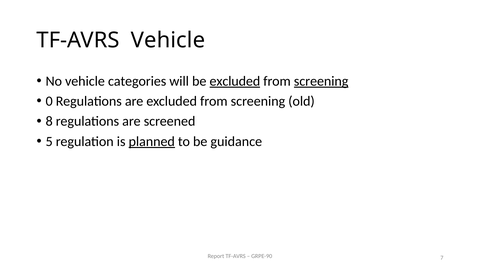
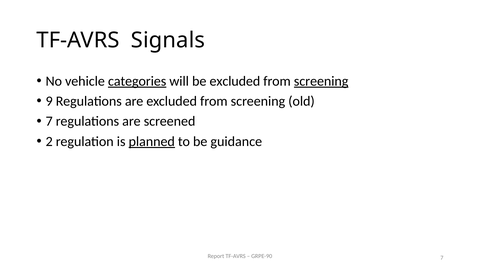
TF-AVRS Vehicle: Vehicle -> Signals (168, 40)
categories underline: none -> present (137, 81)
excluded underline: present -> none (235, 81)
0: 0 -> 9 (49, 101)
8: 8 -> 7 (49, 121)
5: 5 -> 2 (49, 141)
